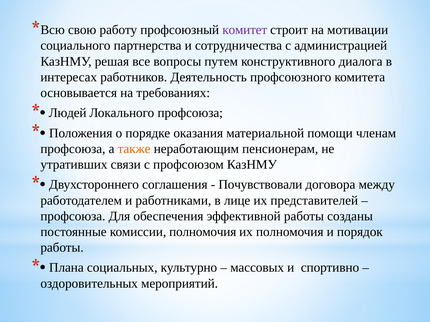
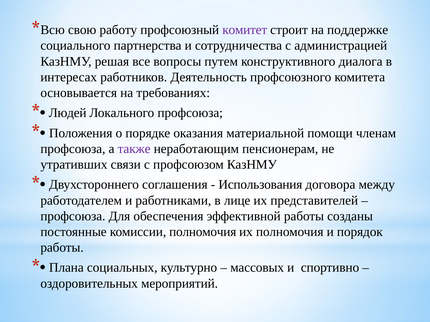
мотивации: мотивации -> поддержке (358, 30)
также colour: orange -> purple (134, 149)
Почувствовали: Почувствовали -> Использования (260, 185)
